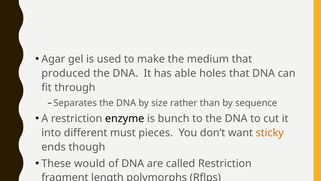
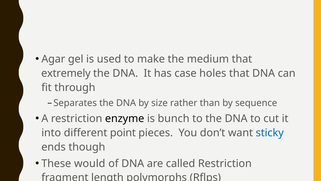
produced: produced -> extremely (66, 73)
able: able -> case (186, 73)
must: must -> point (123, 133)
sticky colour: orange -> blue (270, 133)
